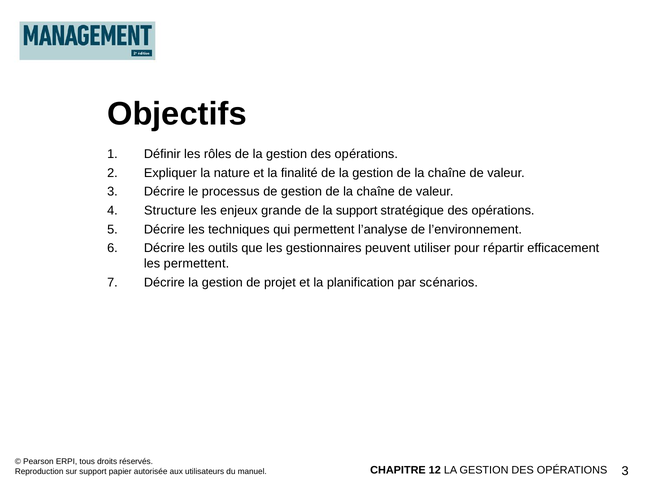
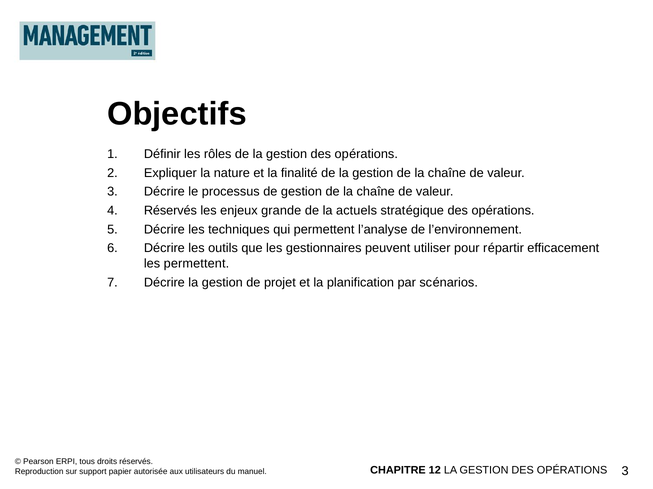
Structure: Structure -> Réservés (170, 211)
la support: support -> actuels (357, 211)
